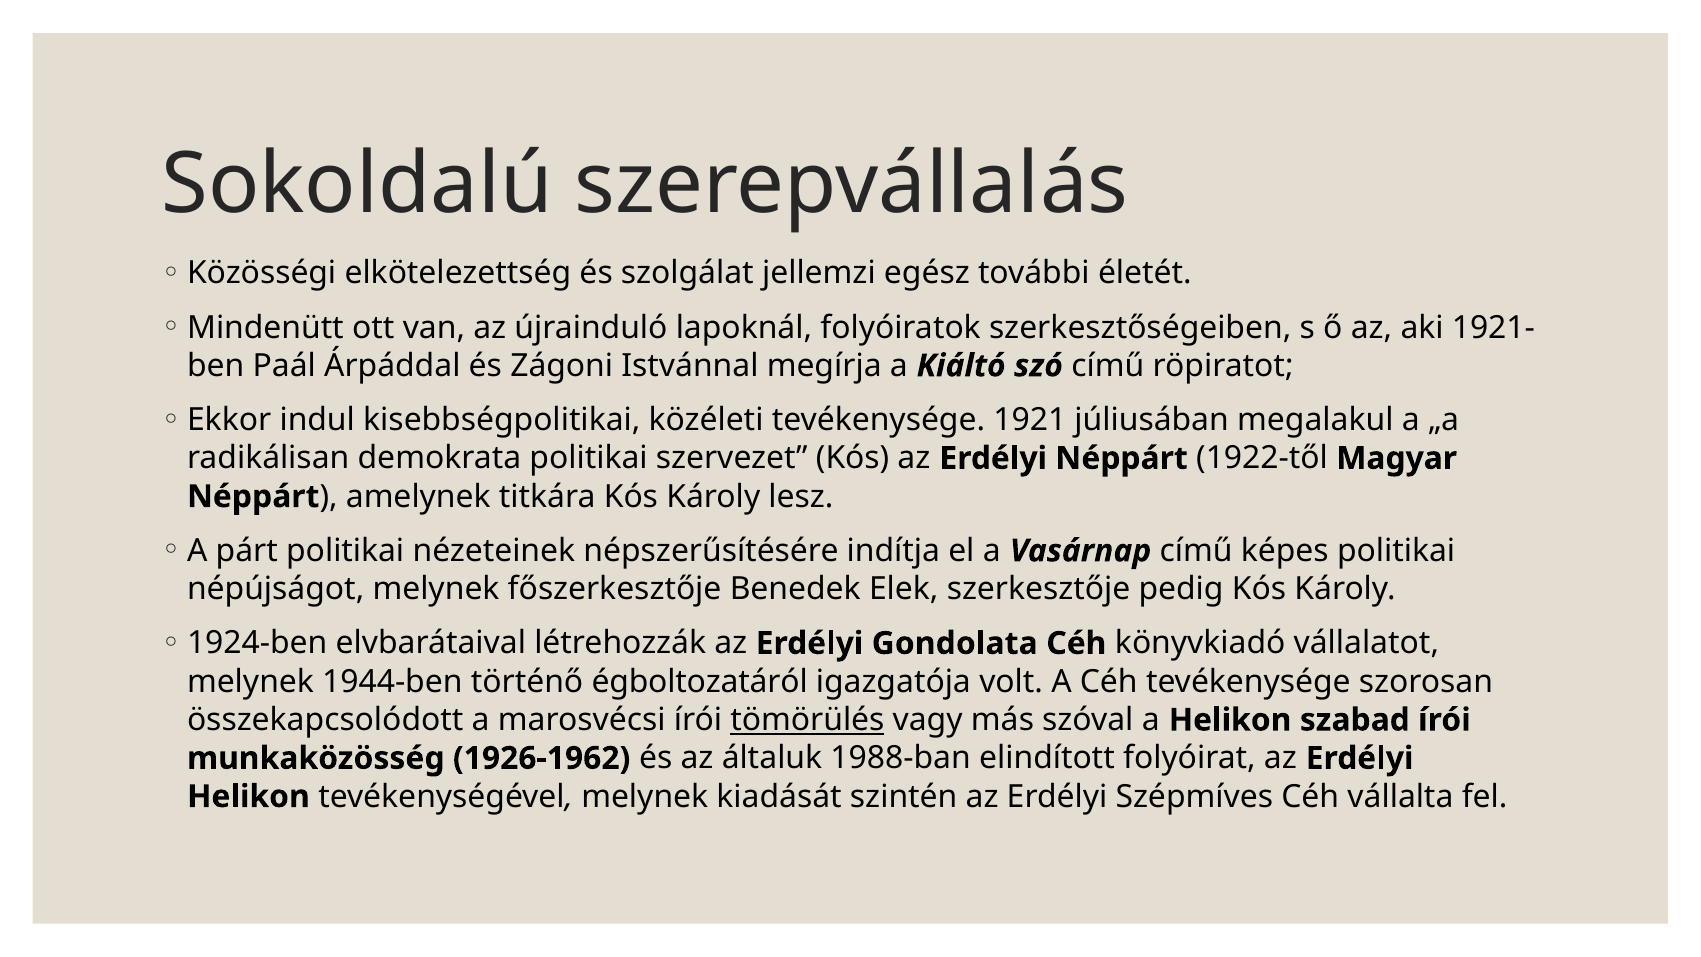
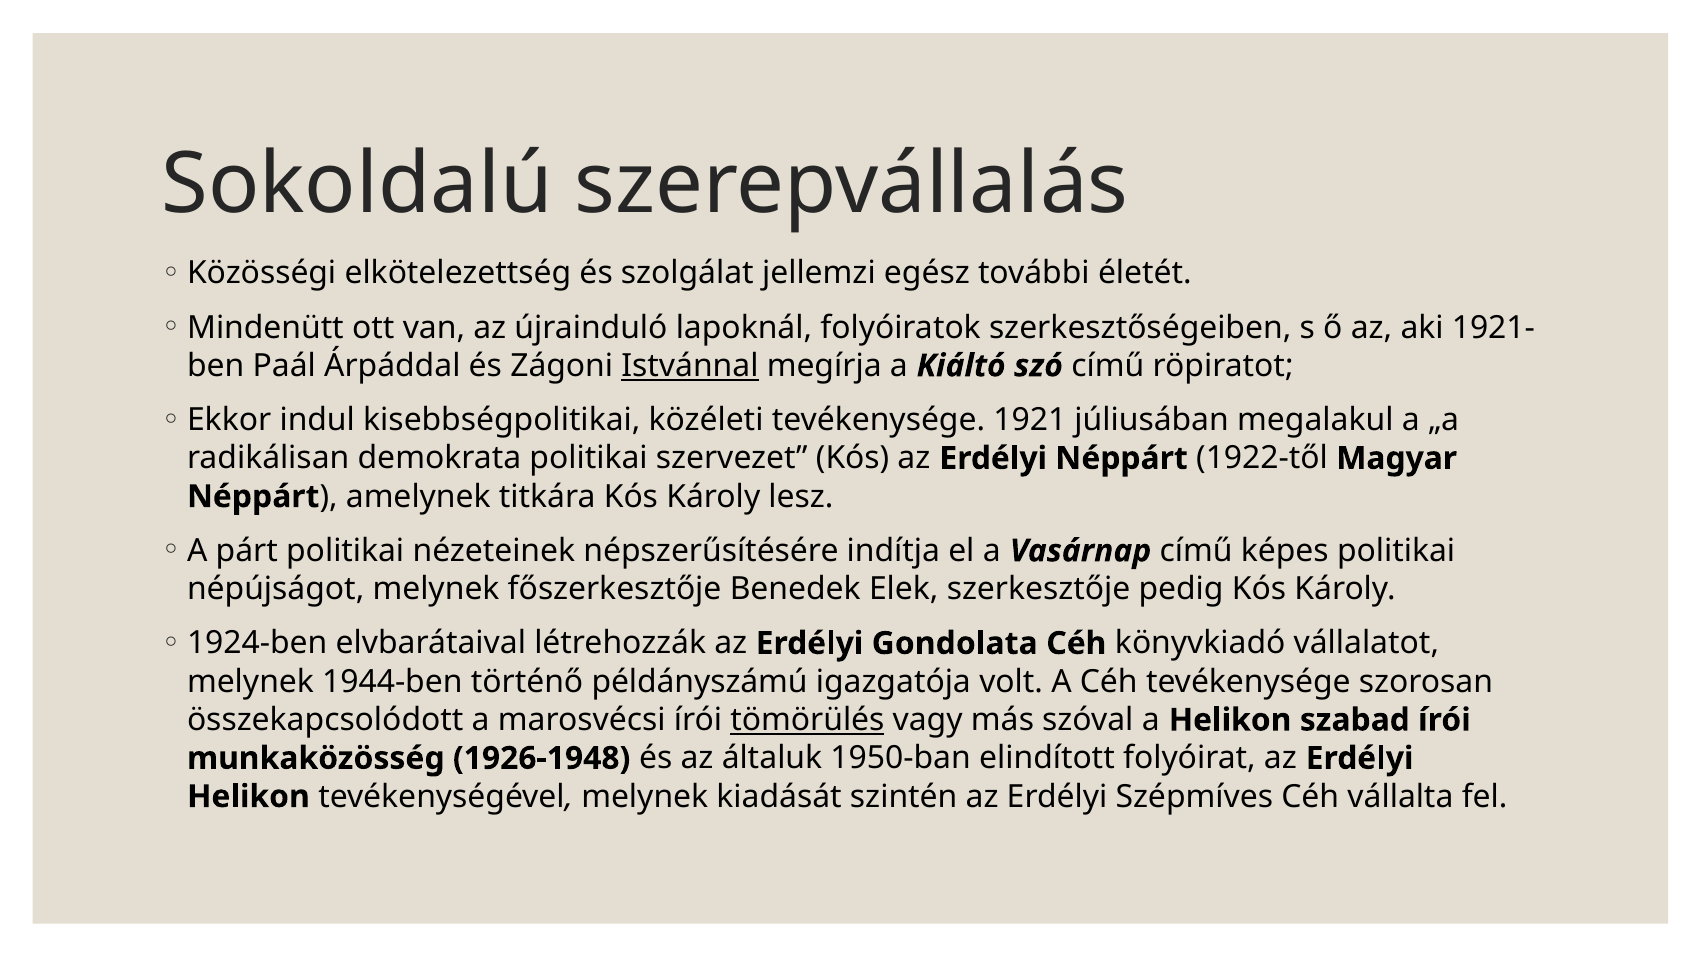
Istvánnal underline: none -> present (690, 366)
égboltozatáról: égboltozatáról -> példányszámú (700, 682)
1926-1962: 1926-1962 -> 1926-1948 (542, 758)
1988-ban: 1988-ban -> 1950-ban (901, 758)
